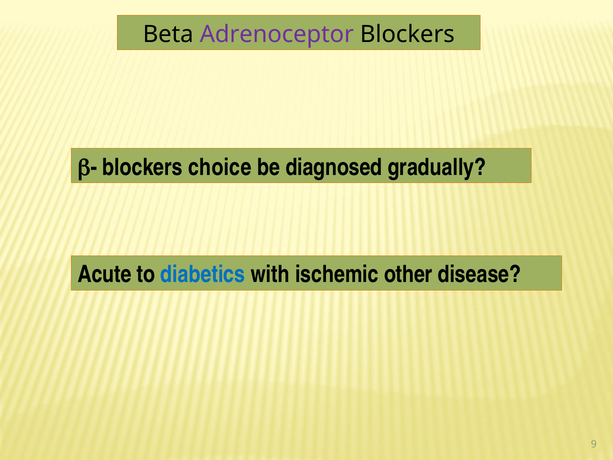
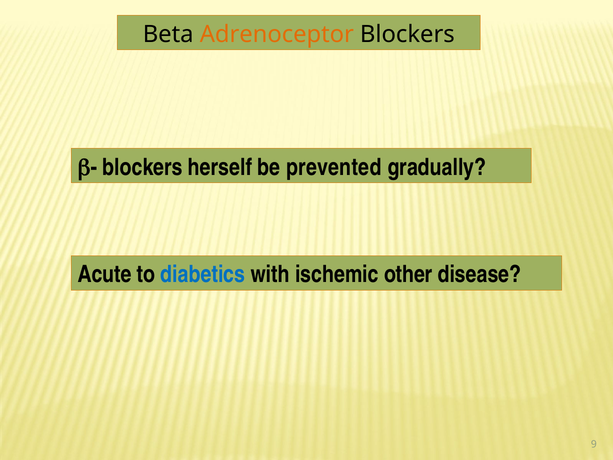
Adrenoceptor colour: purple -> orange (277, 34)
choice: choice -> herself (220, 167)
diagnosed: diagnosed -> prevented (334, 167)
